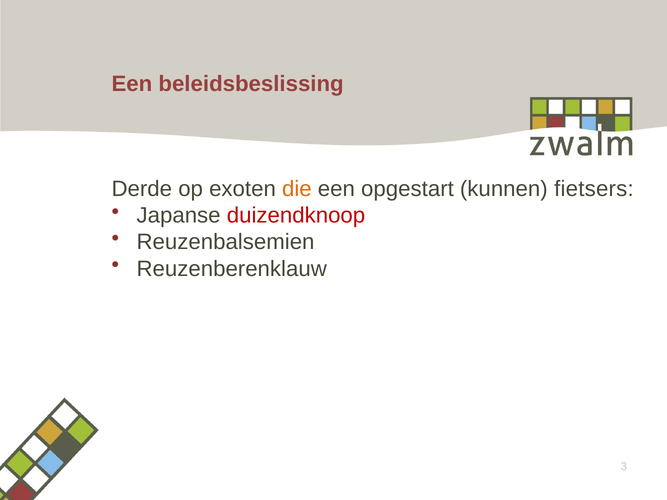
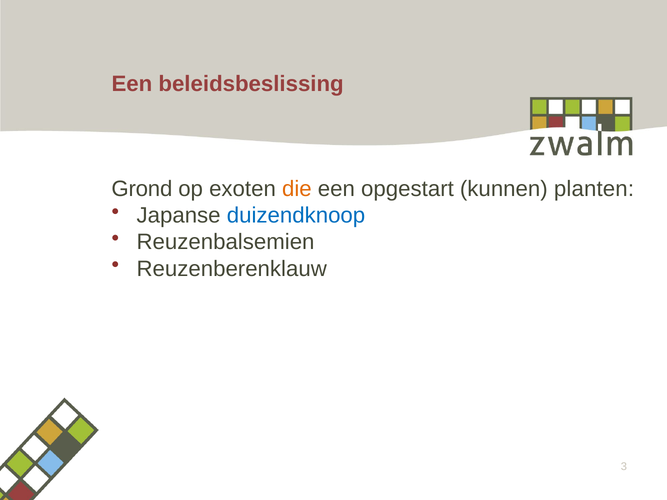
Derde: Derde -> Grond (142, 189)
fietsers: fietsers -> planten (594, 189)
duizendknoop colour: red -> blue (296, 216)
